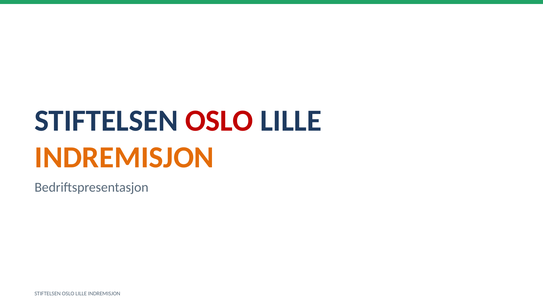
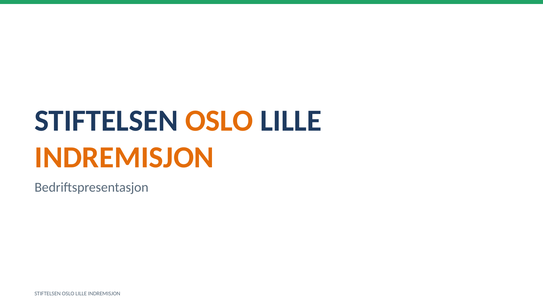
OSLO colour: red -> orange (219, 120)
